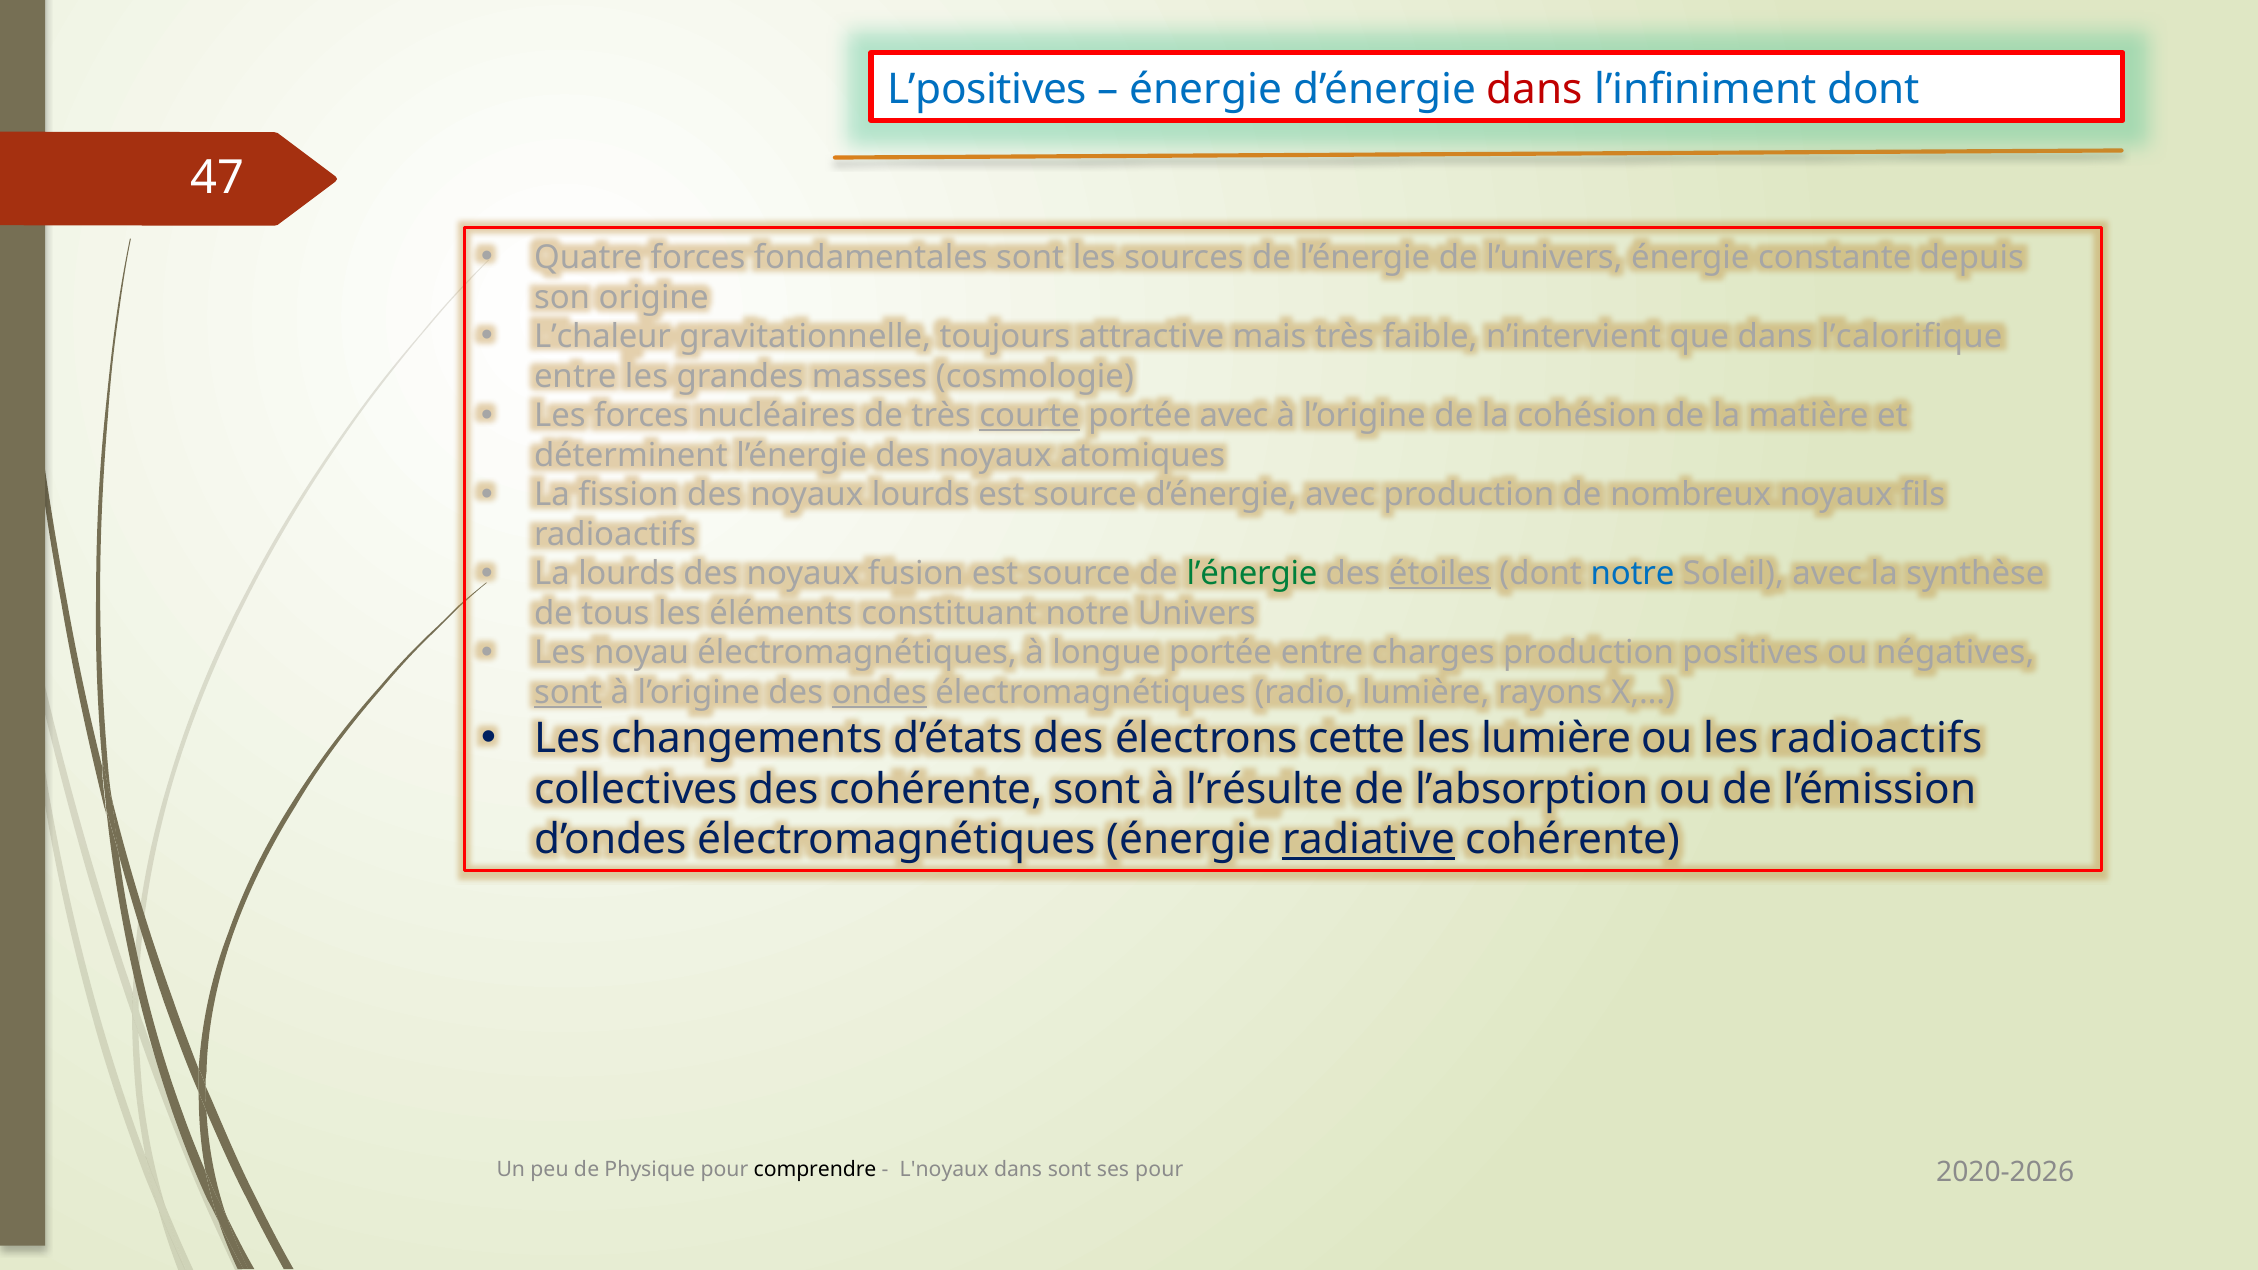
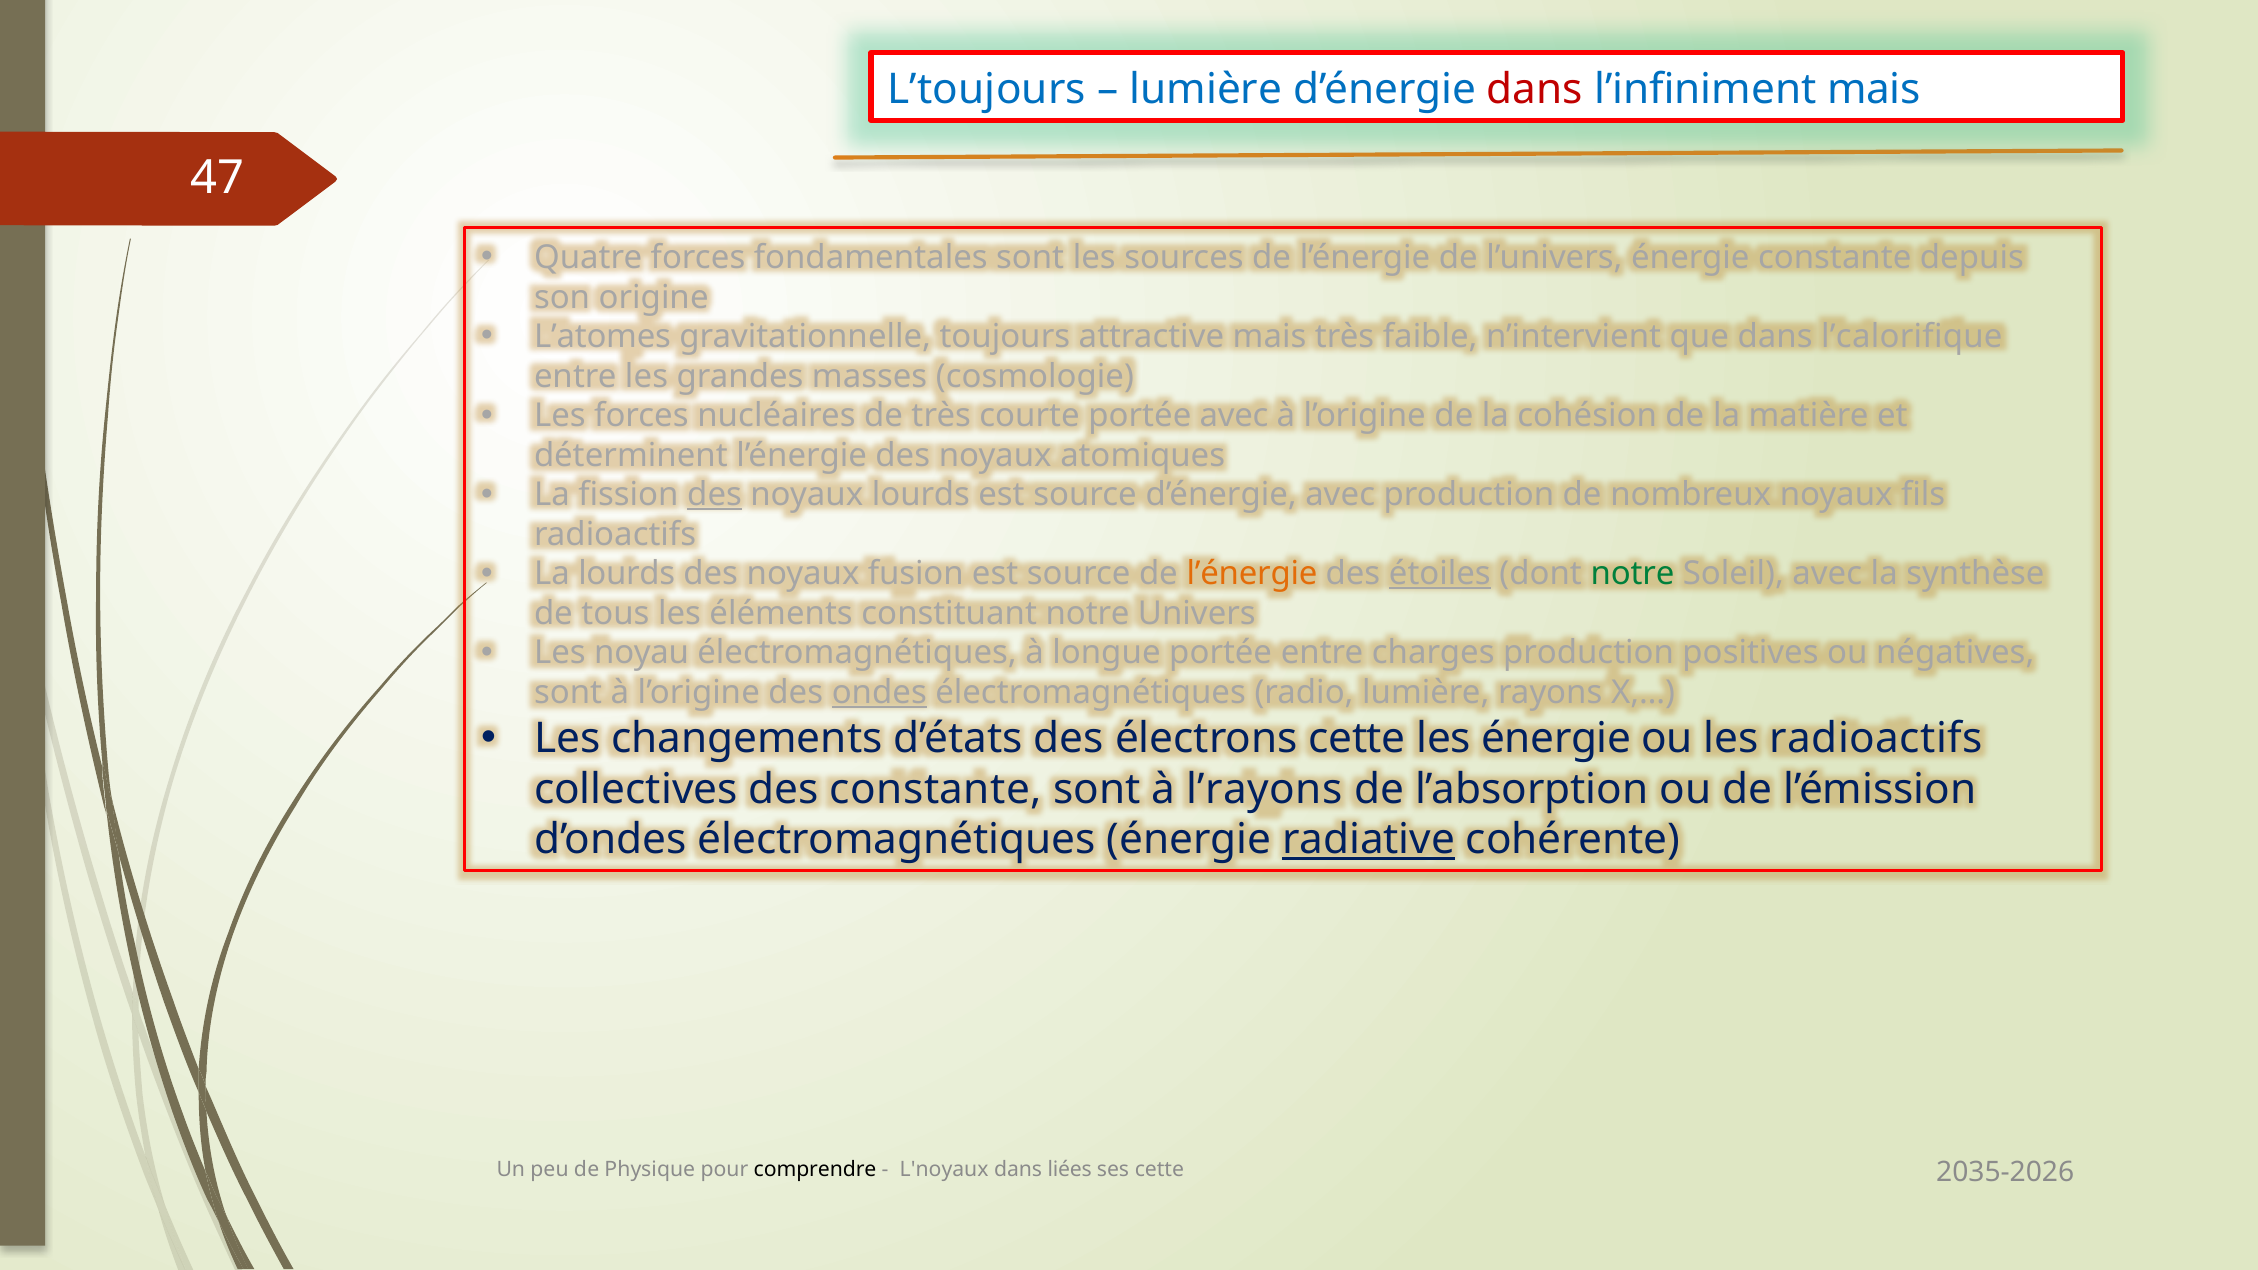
L’positives: L’positives -> L’toujours (987, 90)
énergie: énergie -> lumière (1206, 90)
l’infiniment dont: dont -> mais (1874, 90)
L’chaleur: L’chaleur -> L’atomes (602, 337)
courte underline: present -> none (1030, 416)
des underline: none -> present (715, 495)
l’énergie colour: green -> orange (1252, 574)
notre colour: blue -> green (1632, 574)
sont underline: present -> none (568, 693)
les lumière: lumière -> énergie (1556, 738)
des cohérente: cohérente -> constante (936, 789)
l’résulte: l’résulte -> l’rayons (1265, 789)
dans sont: sont -> liées (1070, 1170)
ses pour: pour -> cette (1159, 1170)
2020-2026: 2020-2026 -> 2035-2026 (2005, 1172)
